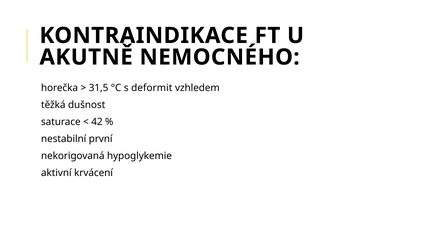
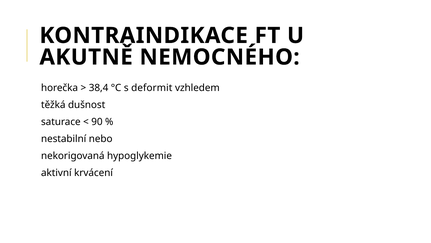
31,5: 31,5 -> 38,4 (99, 88)
42: 42 -> 90 (97, 122)
první: první -> nebo (101, 139)
